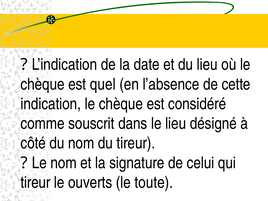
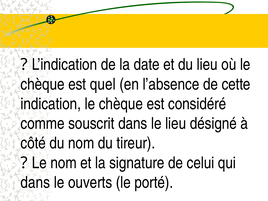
tireur: tireur -> dans (35, 182)
toute: toute -> porté (154, 182)
